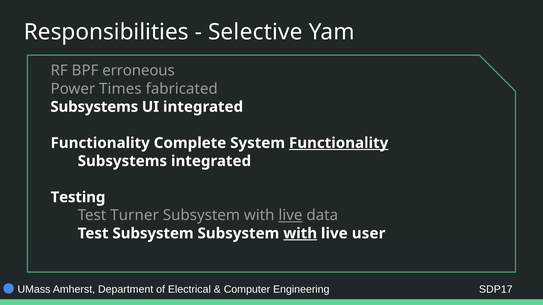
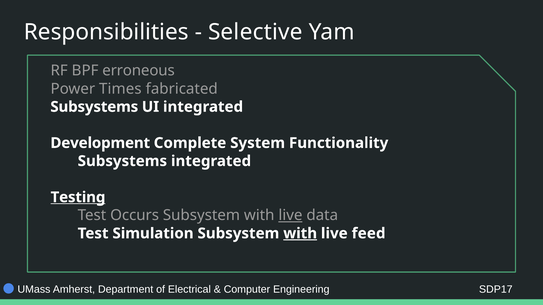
Functionality: Functionality -> Development (100, 143)
Functionality underline: present -> none (339, 143)
Testing underline: none -> present (78, 198)
Turner: Turner -> Occurs (135, 216)
Test Subsystem: Subsystem -> Simulation (153, 234)
user: user -> feed (369, 234)
